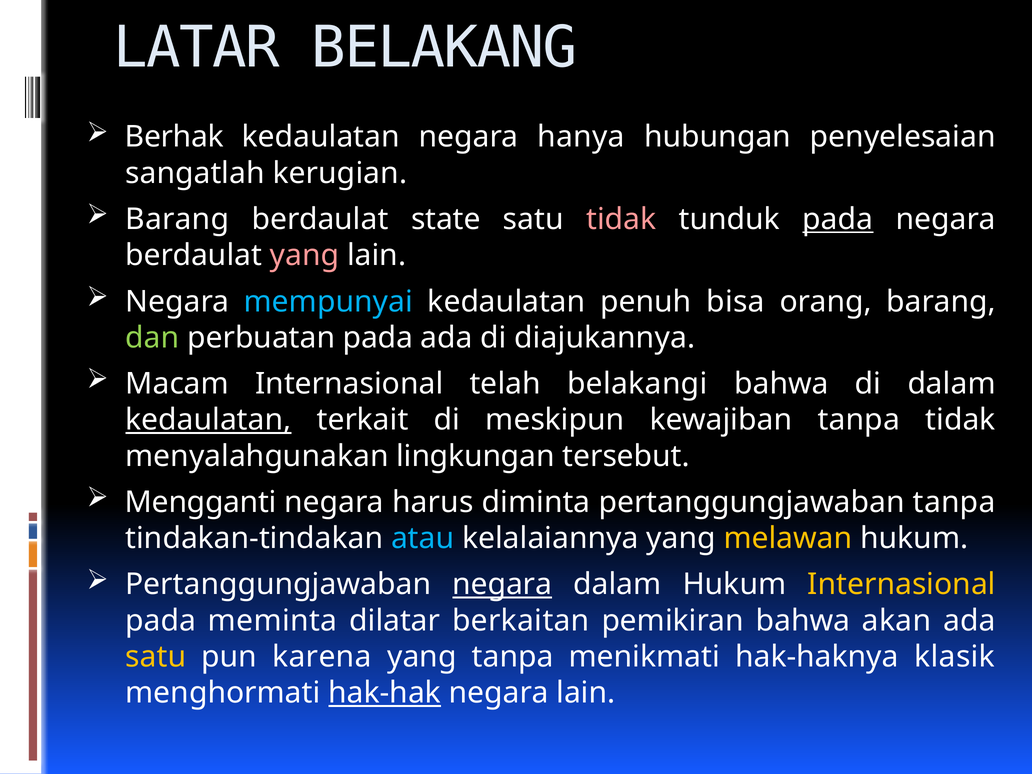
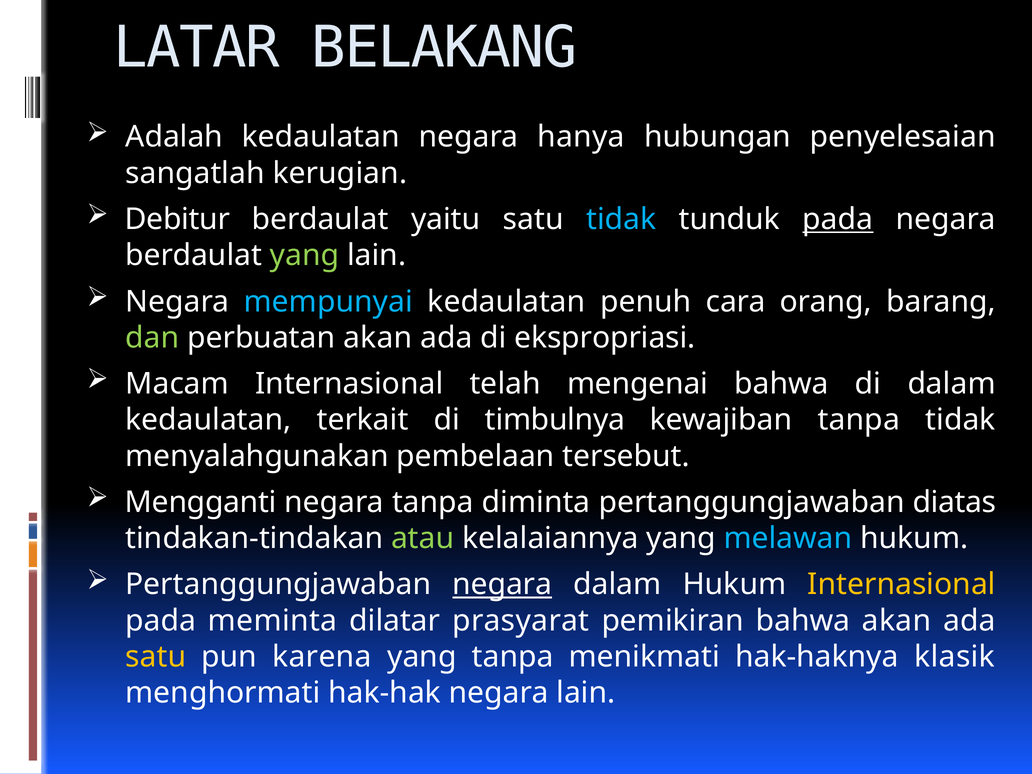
Berhak: Berhak -> Adalah (174, 137)
Barang: Barang -> Debitur (177, 219)
state: state -> yaitu (446, 219)
tidak colour: pink -> light blue (621, 219)
yang colour: pink -> light green (305, 255)
bisa: bisa -> cara (736, 302)
perbuatan pada: pada -> akan (378, 338)
diajukannya: diajukannya -> ekspropriasi (605, 338)
belakangi: belakangi -> mengenai (638, 384)
kedaulatan underline: present -> none (208, 420)
meskipun: meskipun -> timbulnya (555, 420)
lingkungan: lingkungan -> pembelaan (475, 456)
negara harus: harus -> tanpa (433, 502)
pertanggungjawaban tanpa: tanpa -> diatas (954, 502)
atau colour: light blue -> light green (423, 538)
melawan colour: yellow -> light blue (788, 538)
berkaitan: berkaitan -> prasyarat (521, 621)
hak-hak underline: present -> none (385, 693)
